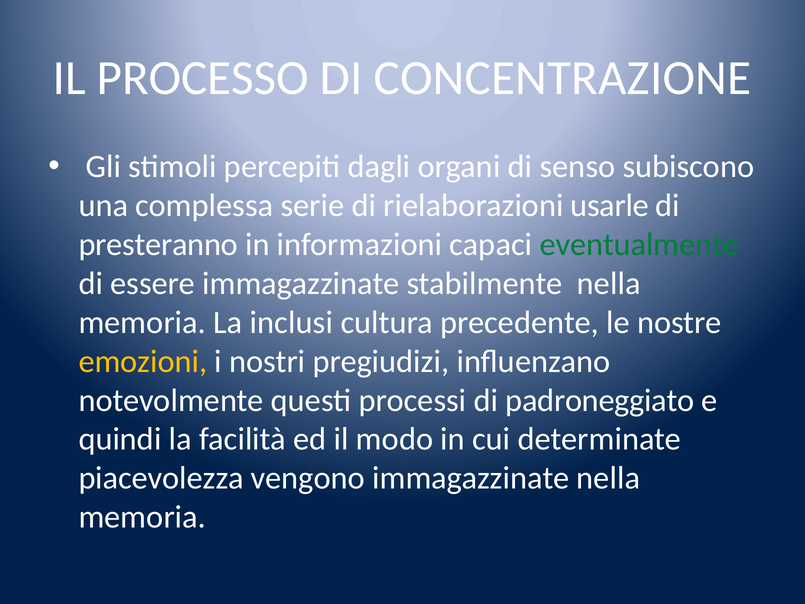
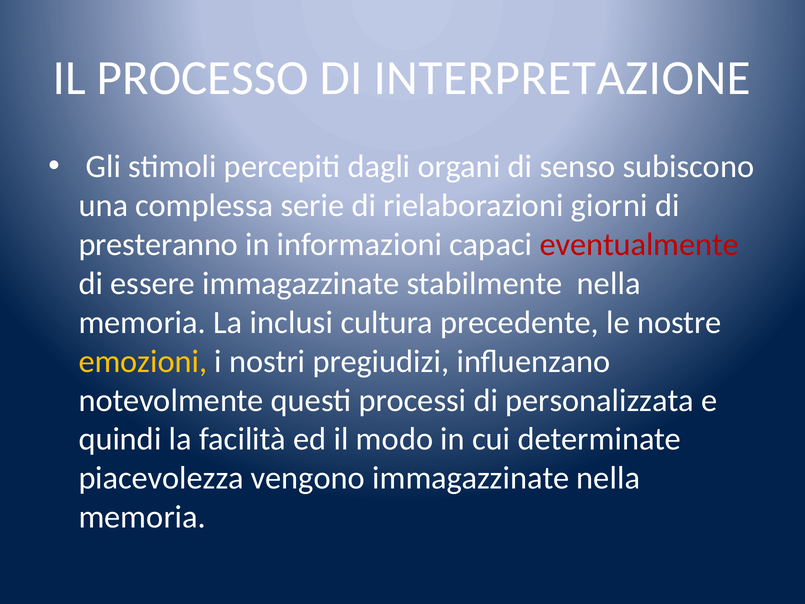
CONCENTRAZIONE: CONCENTRAZIONE -> INTERPRETAZIONE (562, 78)
usarle: usarle -> giorni (609, 206)
eventualmente colour: green -> red (639, 244)
padroneggiato: padroneggiato -> personalizzata (600, 400)
